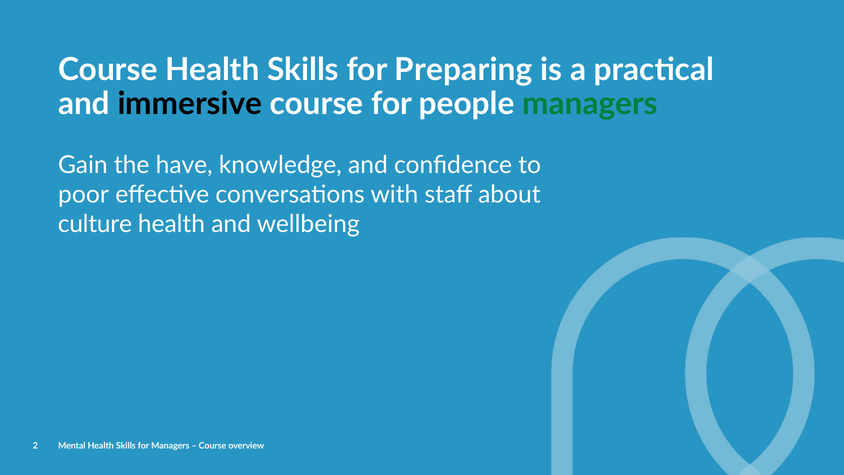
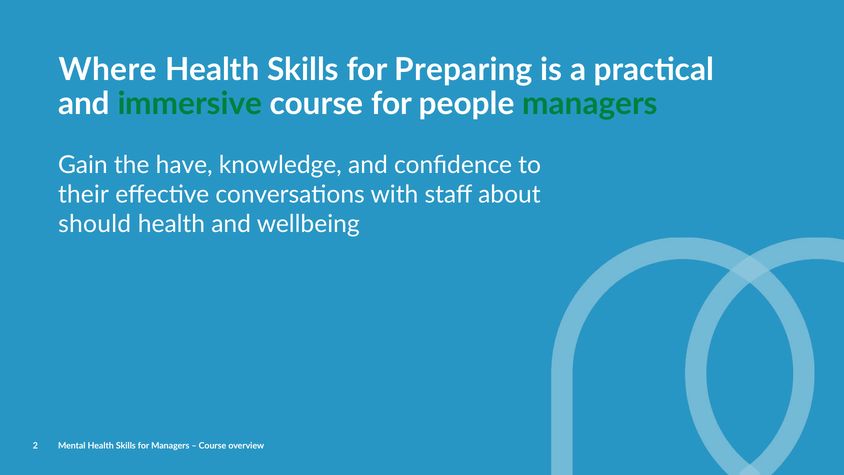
Course: Course -> Where (108, 70)
immersive colour: black -> green (190, 104)
poor: poor -> their (83, 195)
culture: culture -> should (95, 224)
